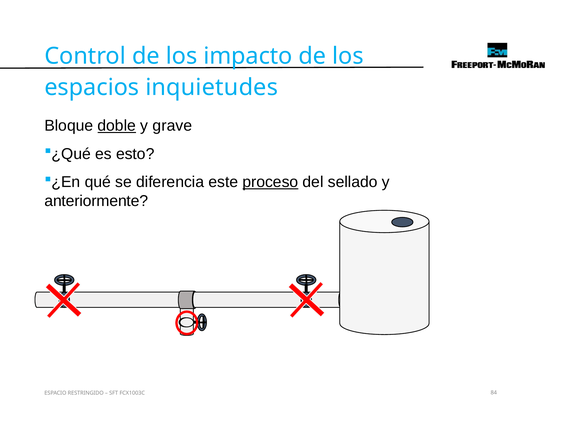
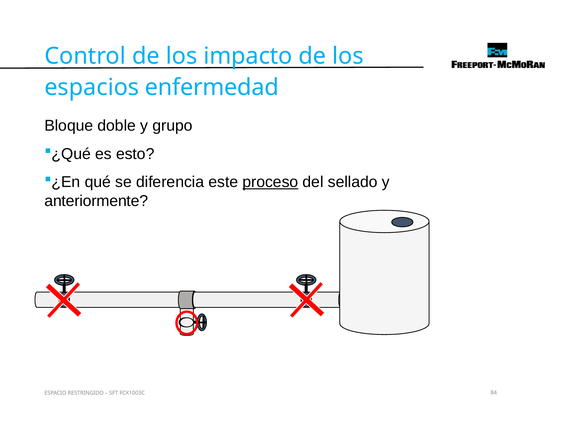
inquietudes: inquietudes -> enfermedad (212, 87)
doble underline: present -> none (117, 126)
grave: grave -> grupo (173, 126)
